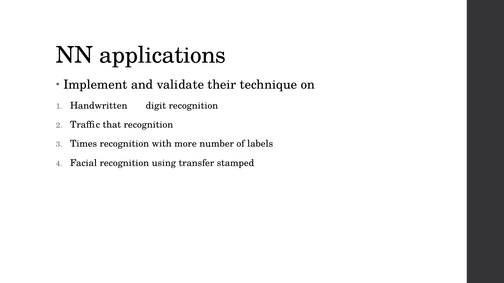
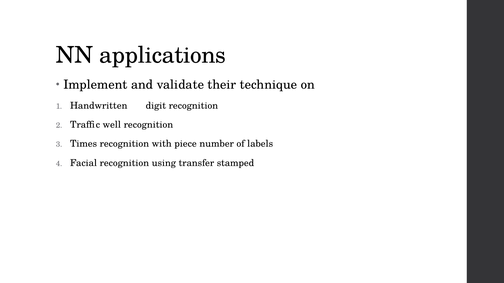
that: that -> well (112, 125)
more: more -> piece (186, 144)
